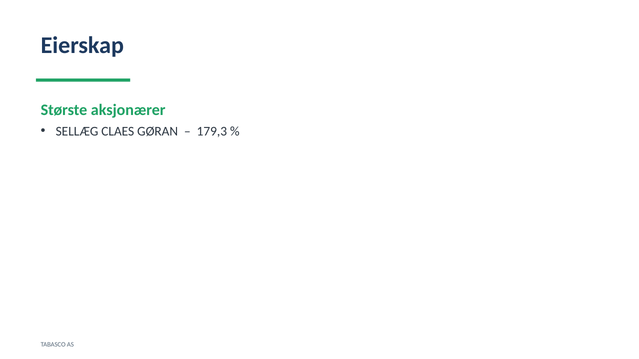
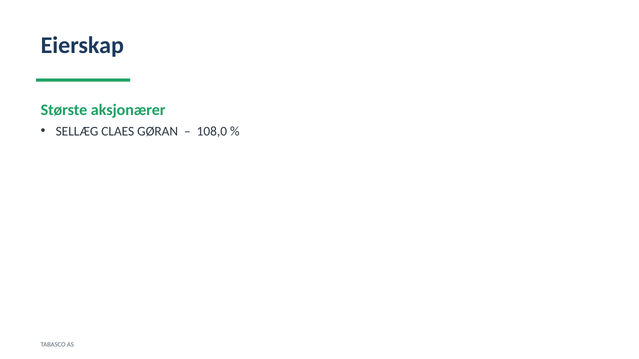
179,3: 179,3 -> 108,0 (212, 131)
